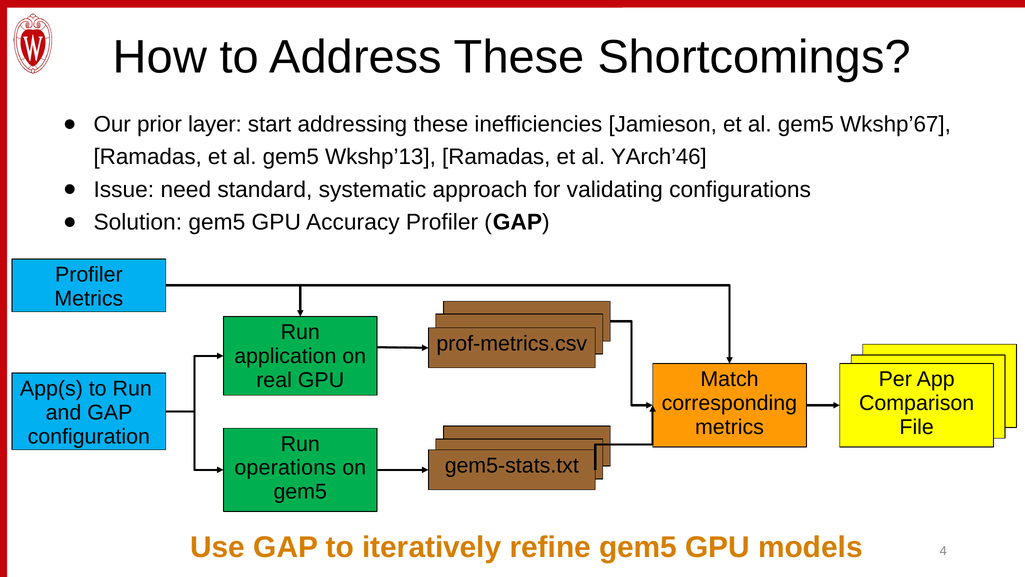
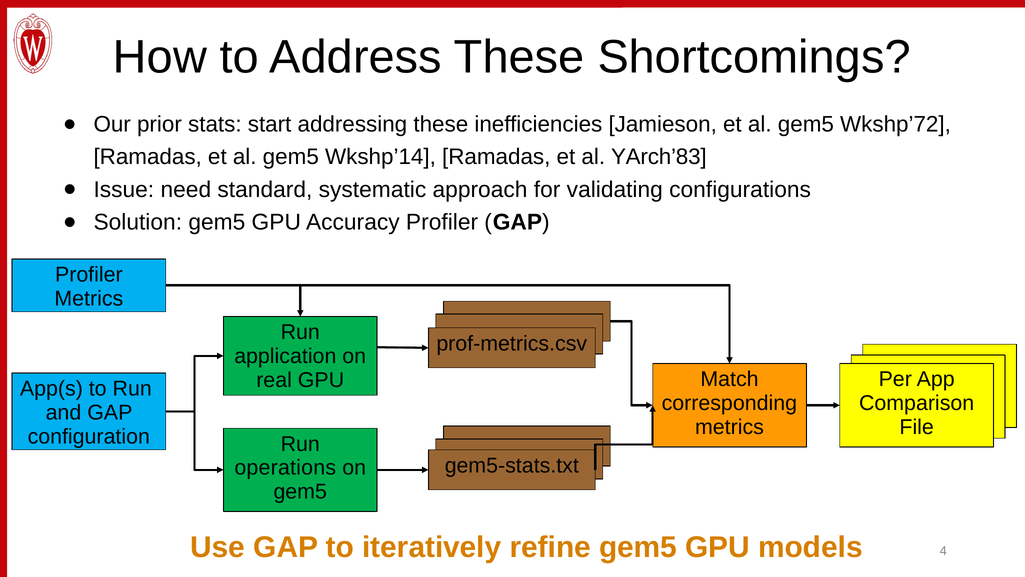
layer: layer -> stats (215, 124)
Wkshp’67: Wkshp’67 -> Wkshp’72 (895, 124)
Wkshp’13: Wkshp’13 -> Wkshp’14 (380, 157)
YArch’46: YArch’46 -> YArch’83 (659, 157)
